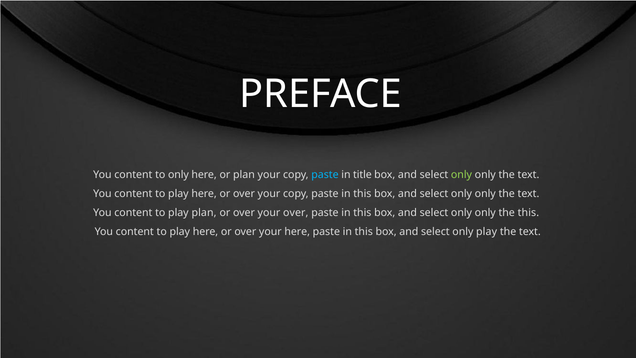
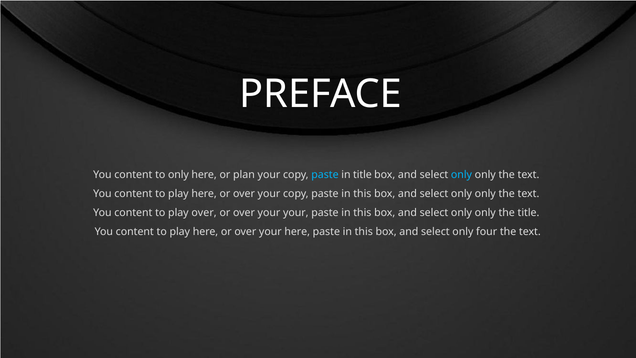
only colour: light green -> light blue (461, 174)
play plan: plan -> over (204, 213)
your over: over -> your (296, 213)
the this: this -> title (528, 213)
only play: play -> four (487, 232)
